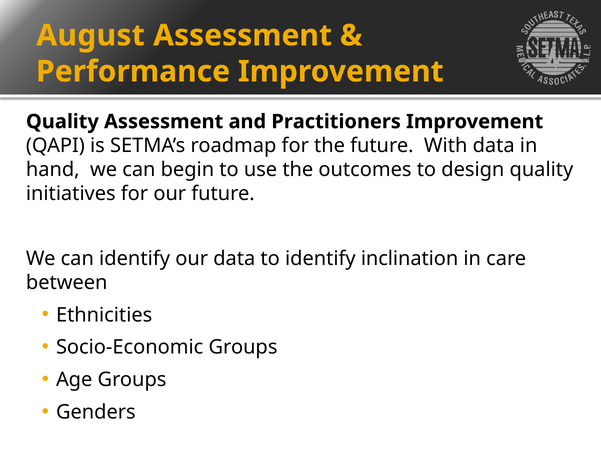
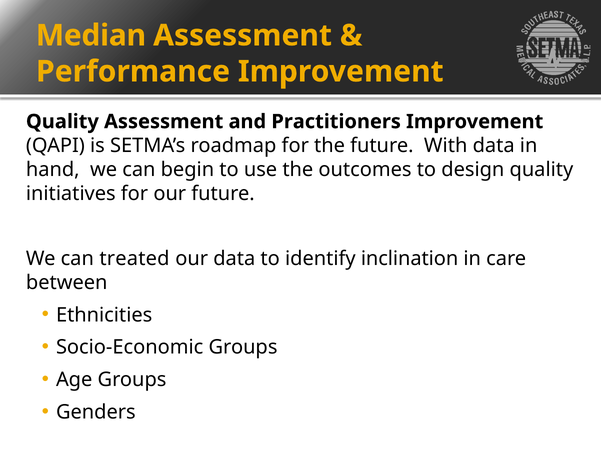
August: August -> Median (91, 35)
can identify: identify -> treated (134, 258)
